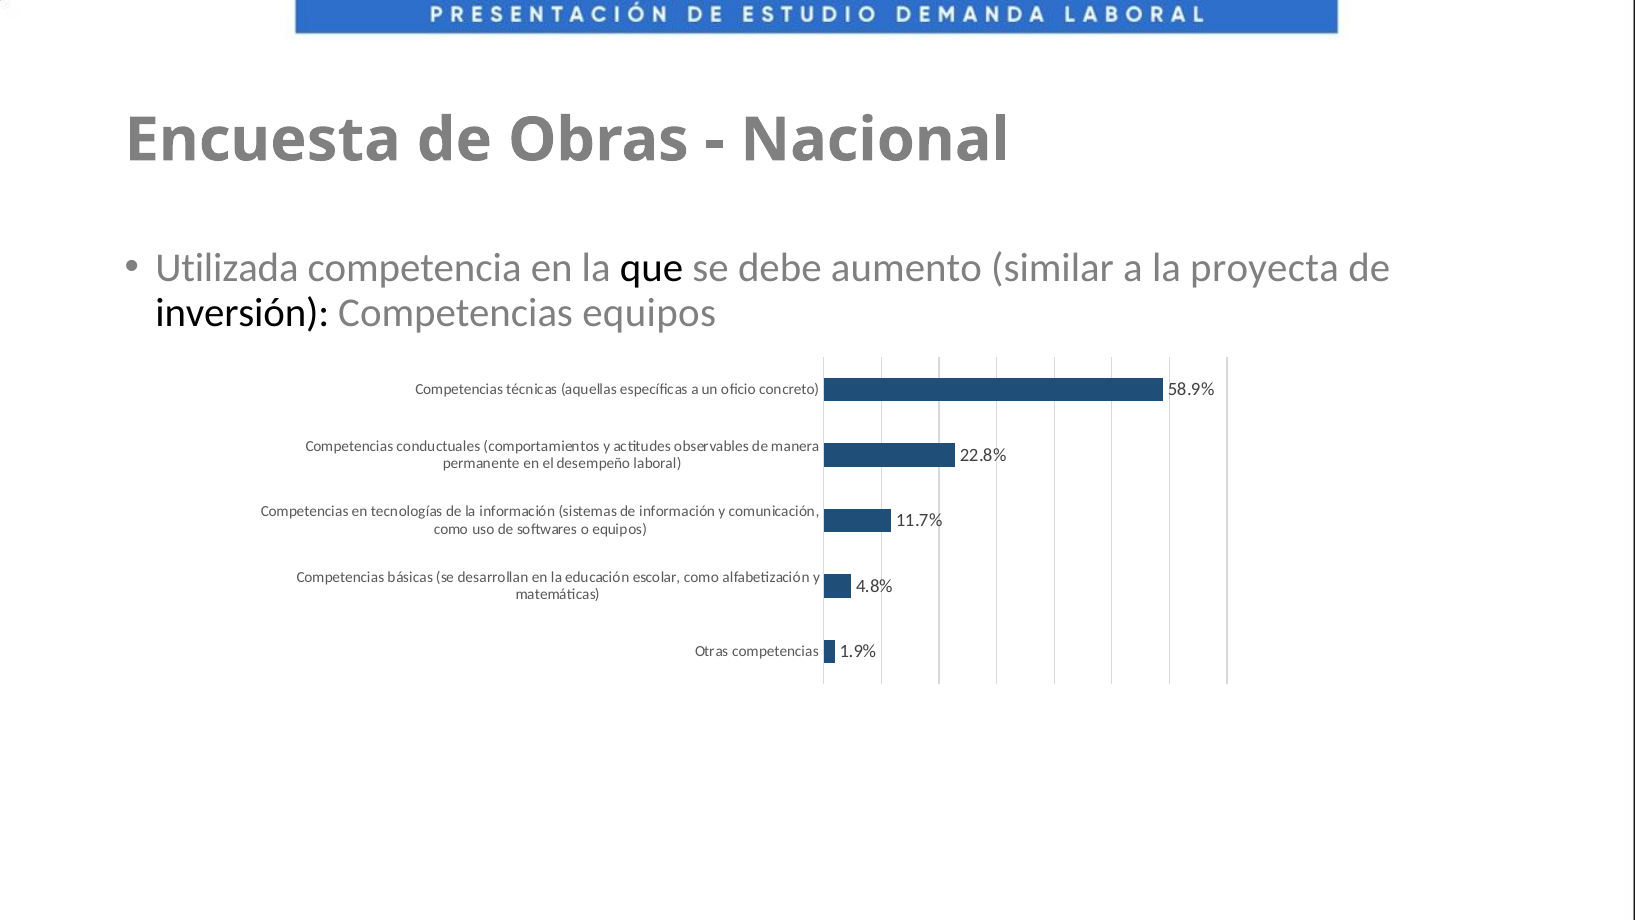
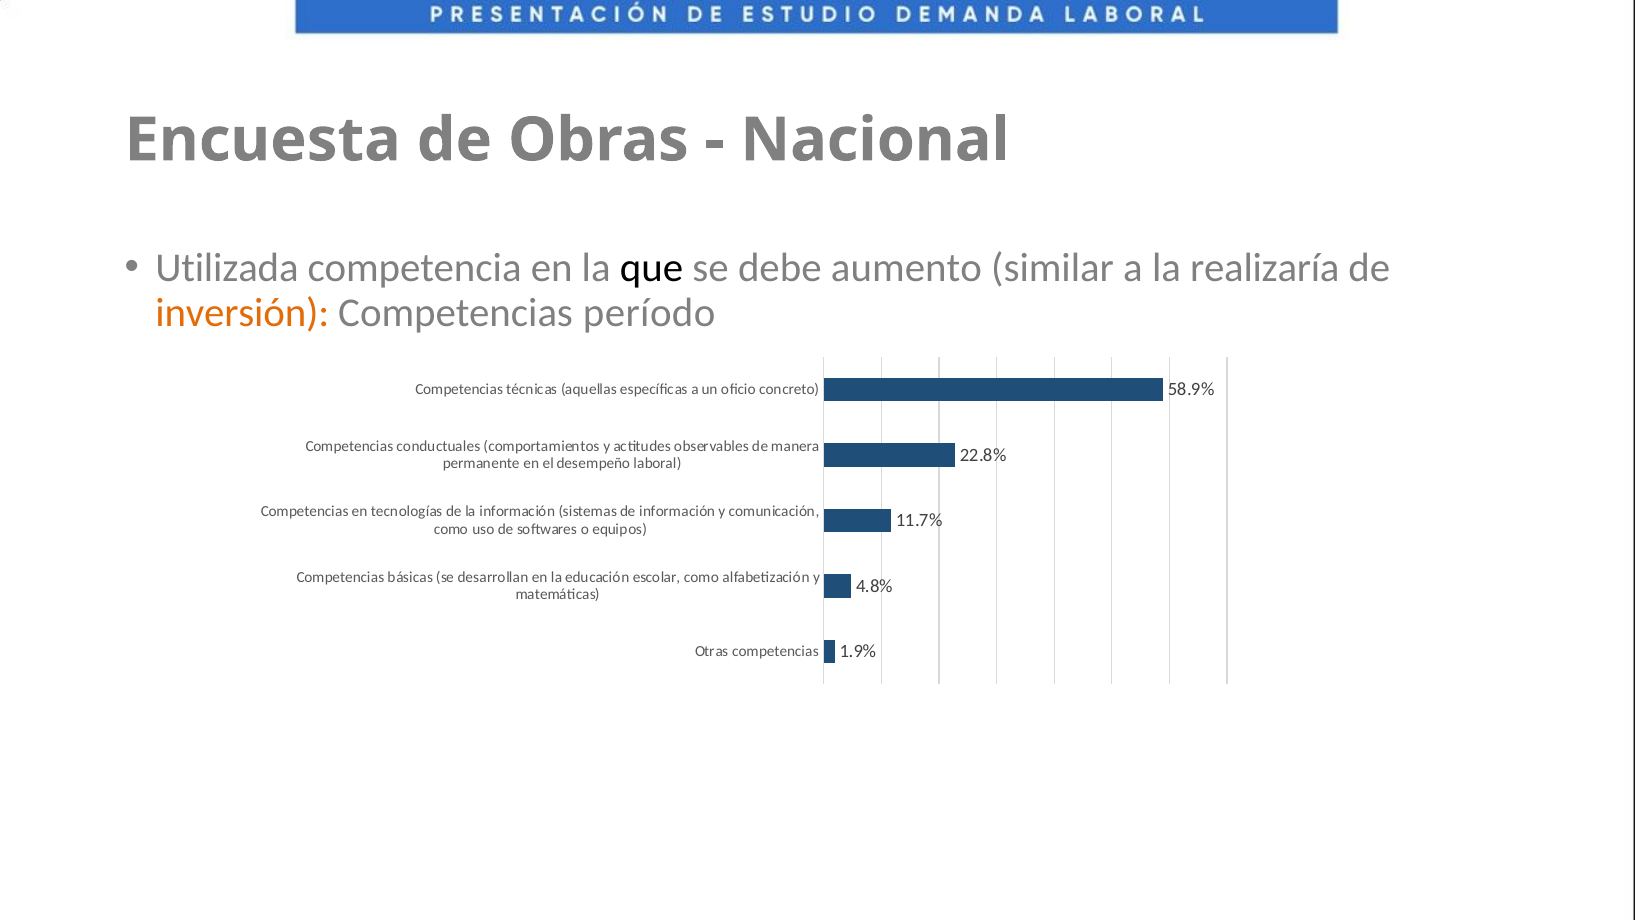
proyecta: proyecta -> realizaría (1265, 268)
inversión colour: black -> orange (242, 312)
Competencias equipos: equipos -> período (649, 312)
